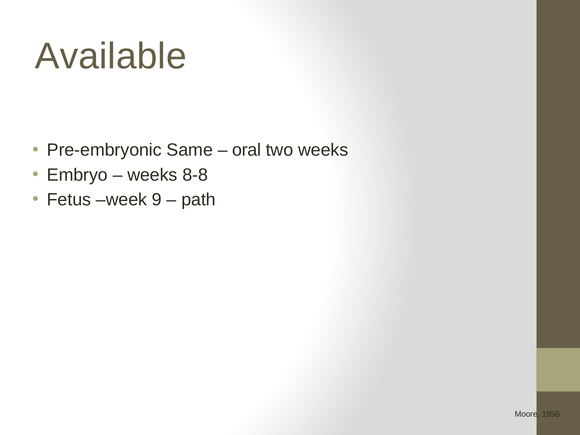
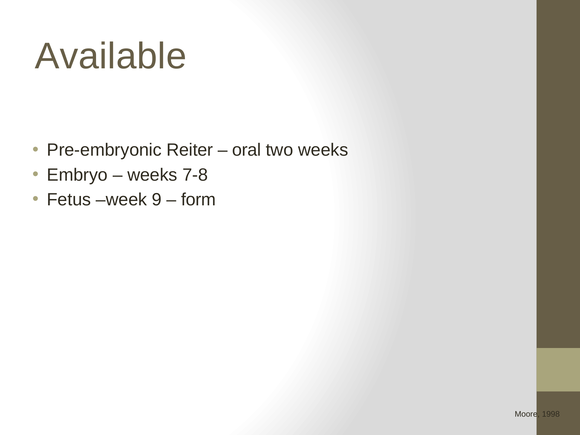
Same: Same -> Reiter (190, 150)
8-8: 8-8 -> 7-8 (195, 175)
path: path -> form (199, 200)
